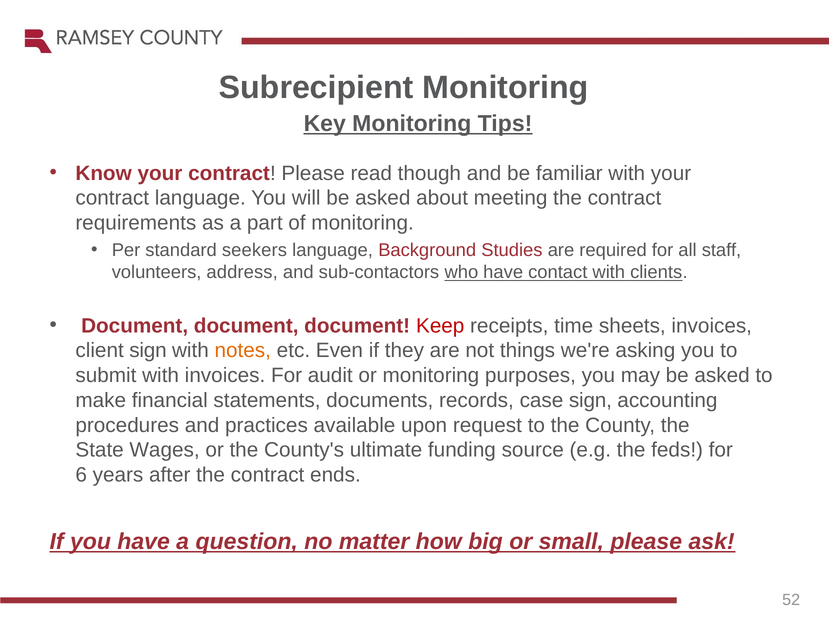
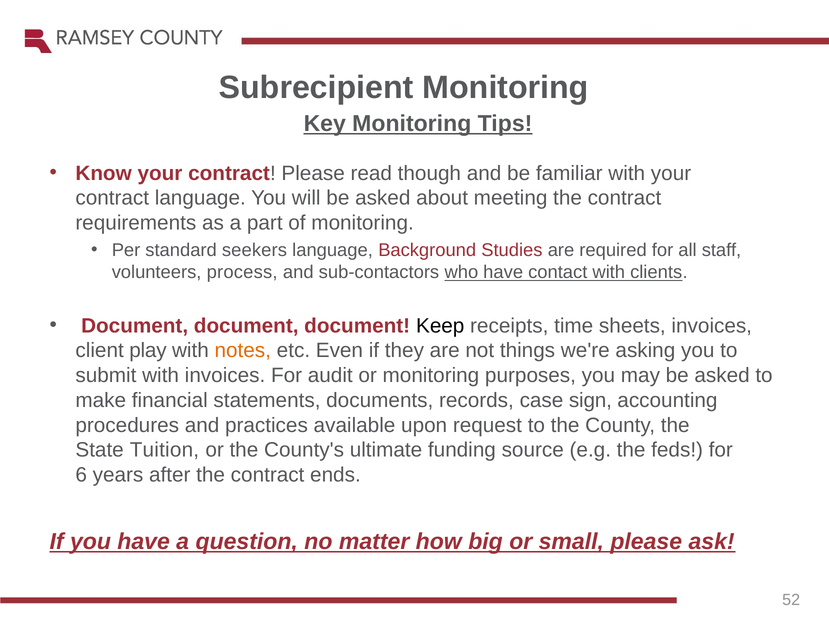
address: address -> process (242, 272)
Keep colour: red -> black (440, 326)
client sign: sign -> play (148, 350)
Wages: Wages -> Tuition (164, 450)
